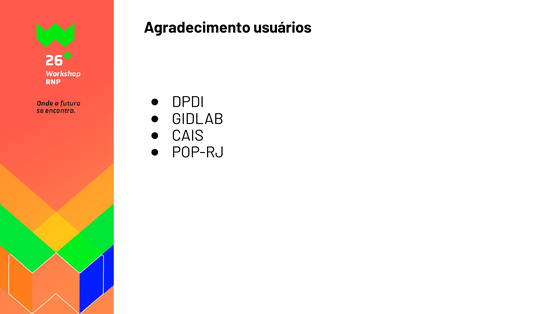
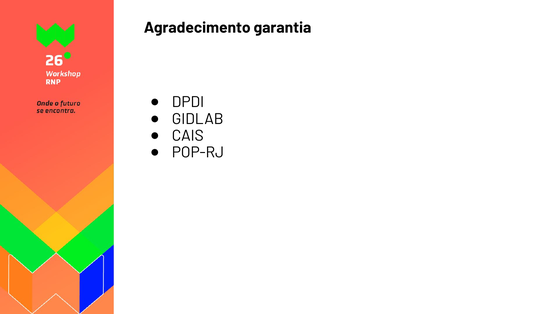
usuários: usuários -> garantia (282, 28)
